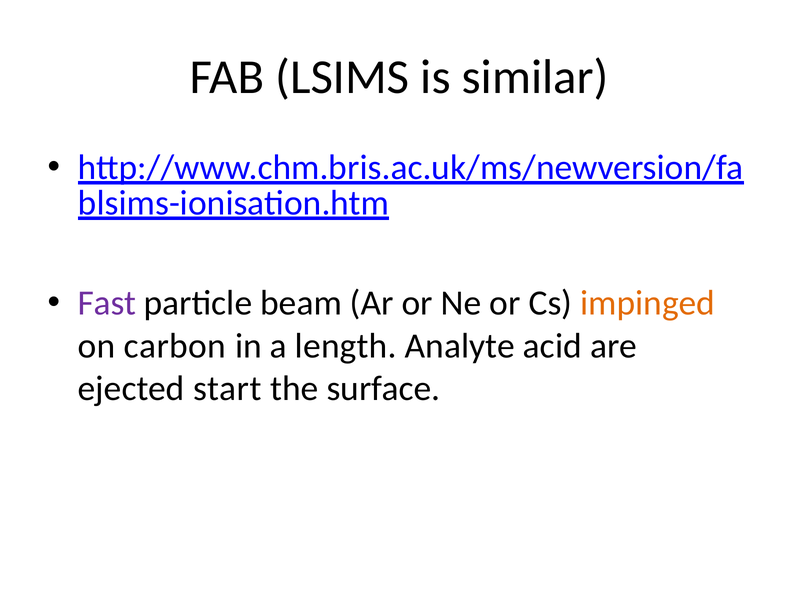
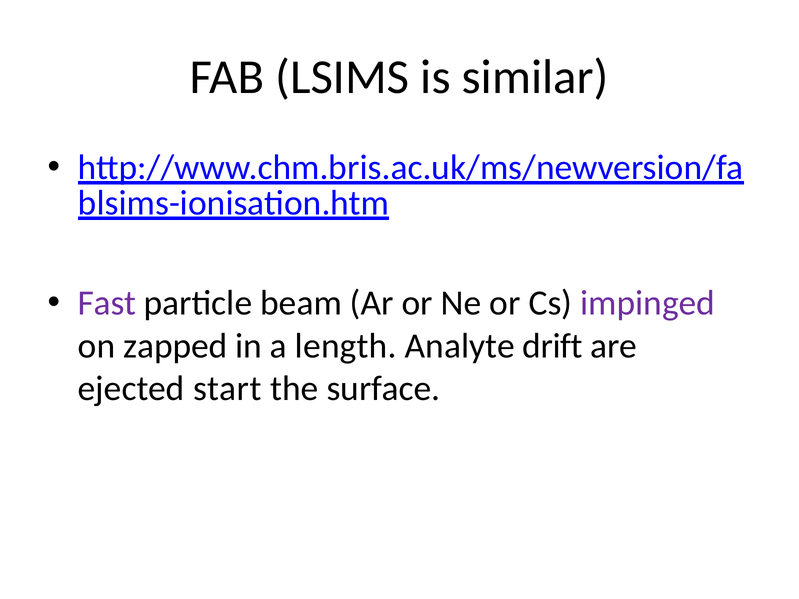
impinged colour: orange -> purple (648, 303)
carbon: carbon -> zapped (175, 346)
acid: acid -> drift (553, 346)
